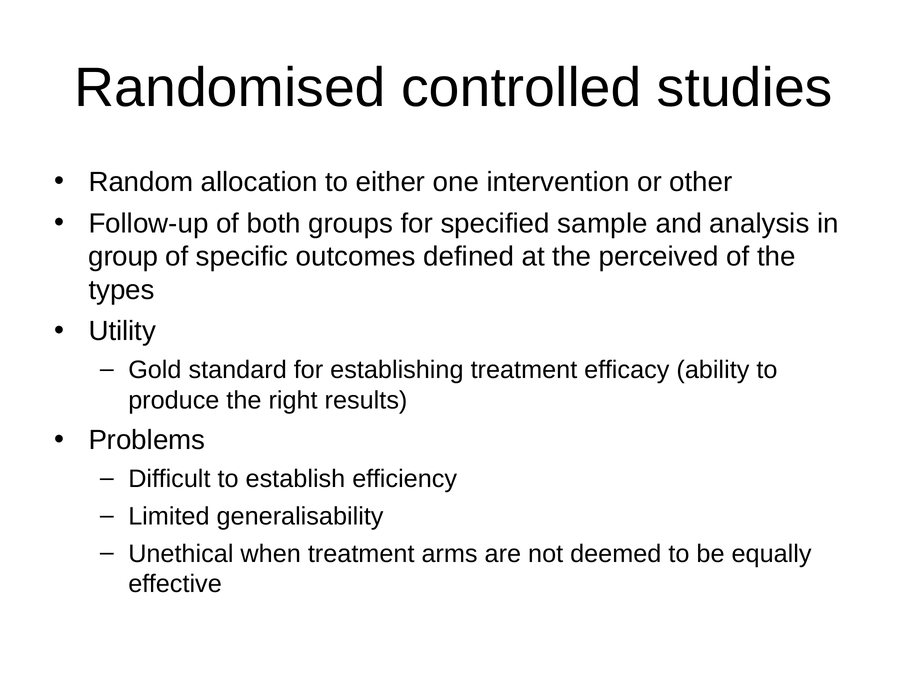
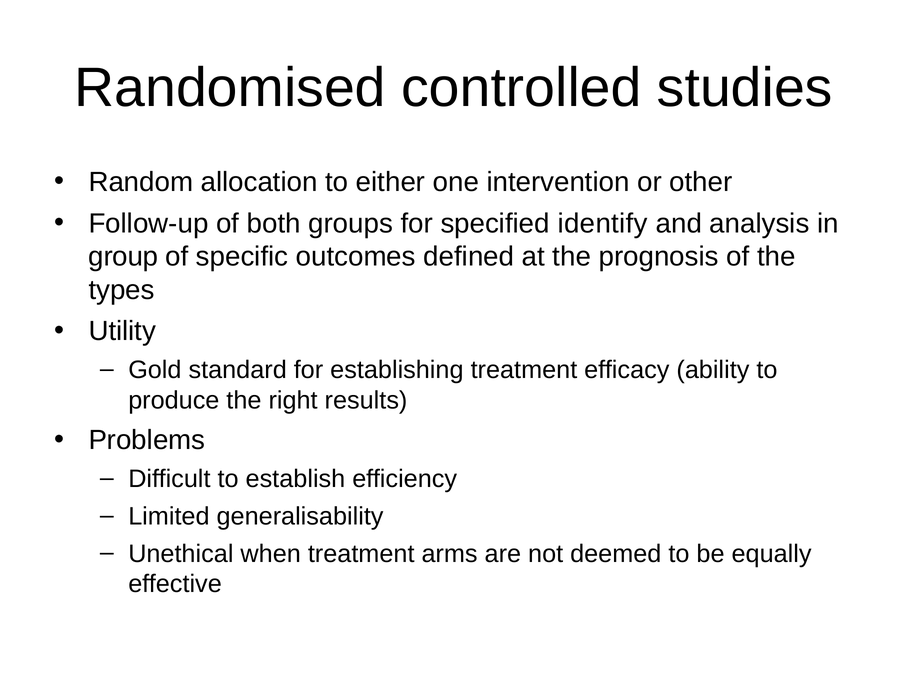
sample: sample -> identify (603, 223)
perceived: perceived -> prognosis (659, 257)
